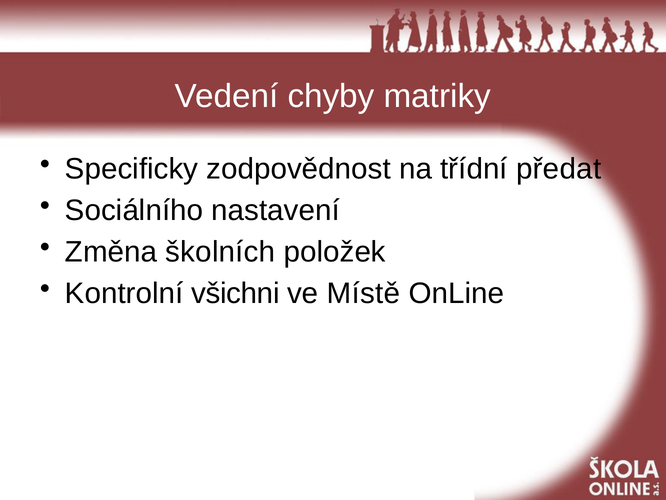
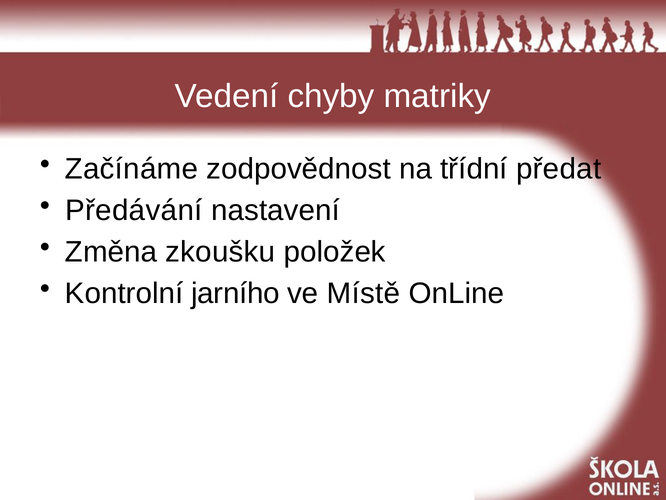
Specificky: Specificky -> Začínáme (131, 169)
Sociálního: Sociálního -> Předávání (134, 210)
školních: školních -> zkoušku (220, 252)
všichni: všichni -> jarního (235, 293)
